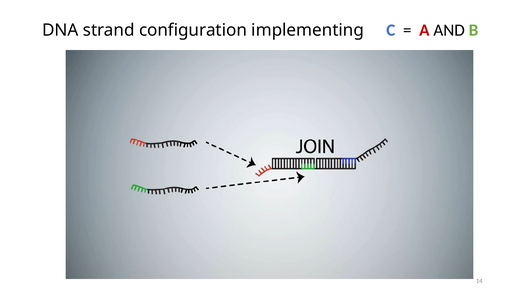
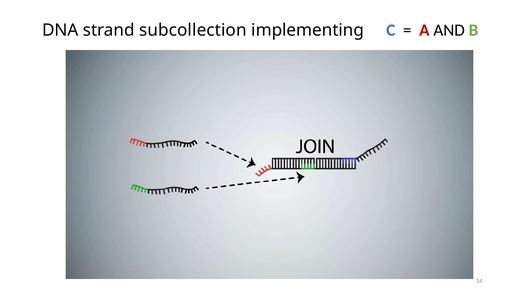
configuration: configuration -> subcollection (193, 30)
